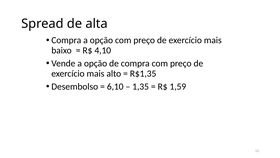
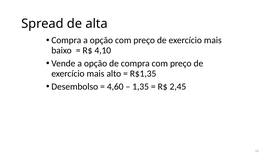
6,10: 6,10 -> 4,60 (115, 86)
1,59: 1,59 -> 2,45 (178, 86)
